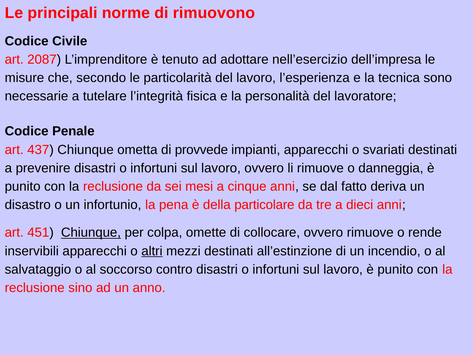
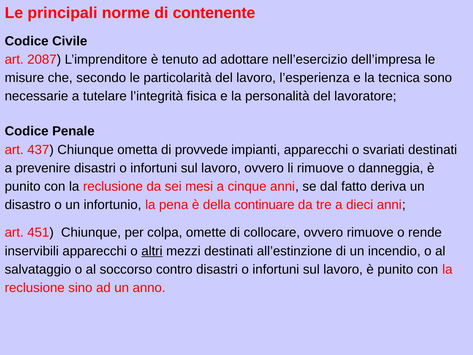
rimuovono: rimuovono -> contenente (214, 13)
particolare: particolare -> continuare (264, 205)
Chiunque underline: present -> none (91, 232)
